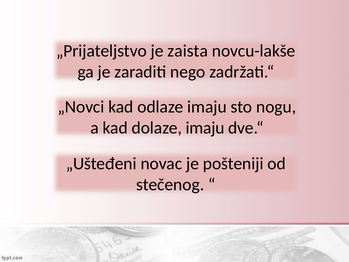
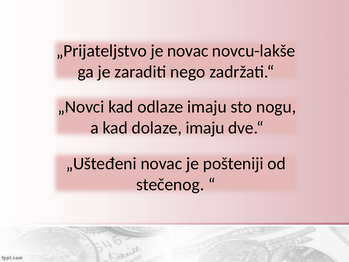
je zaista: zaista -> novac (188, 51)
